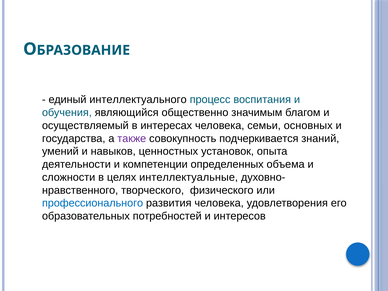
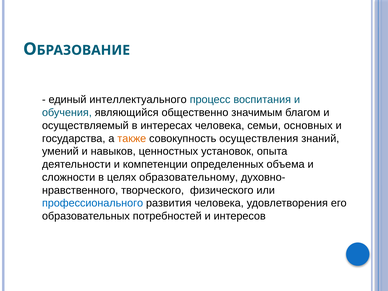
также colour: purple -> orange (132, 138)
подчеркивается: подчеркивается -> осуществления (259, 138)
интеллектуальные: интеллектуальные -> образовательному (189, 177)
